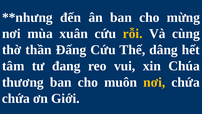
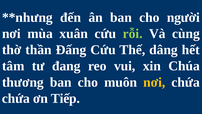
mừng: mừng -> người (183, 17)
rỗi colour: yellow -> light green (133, 34)
Giới: Giới -> Tiếp (65, 98)
